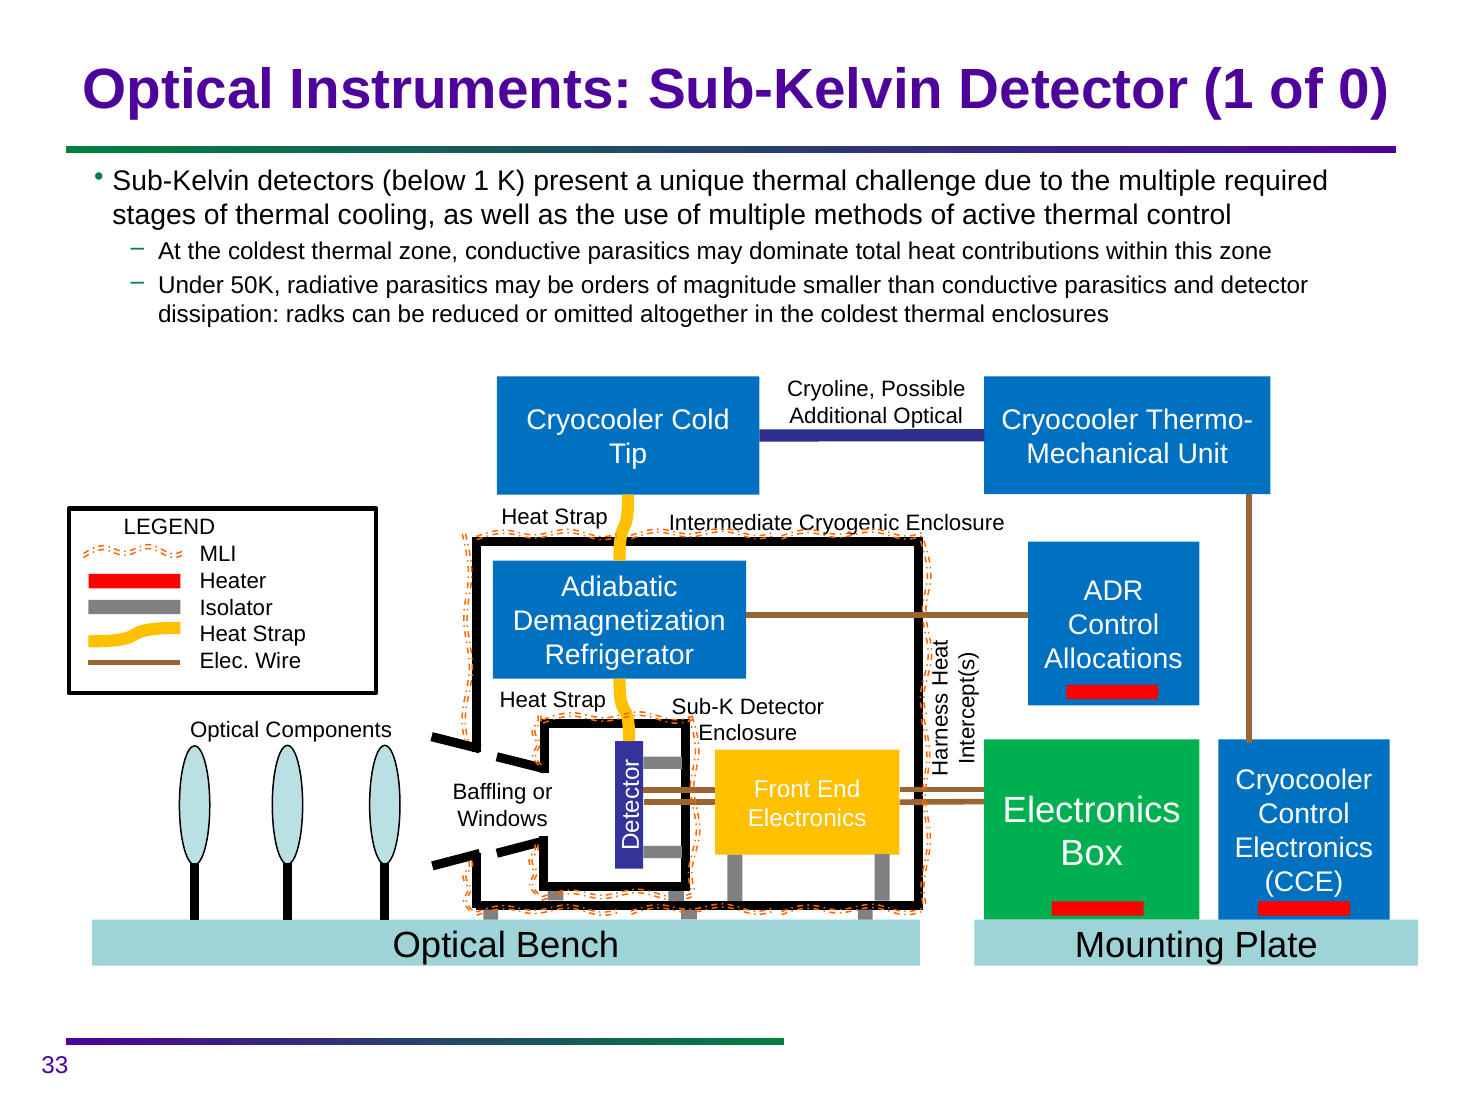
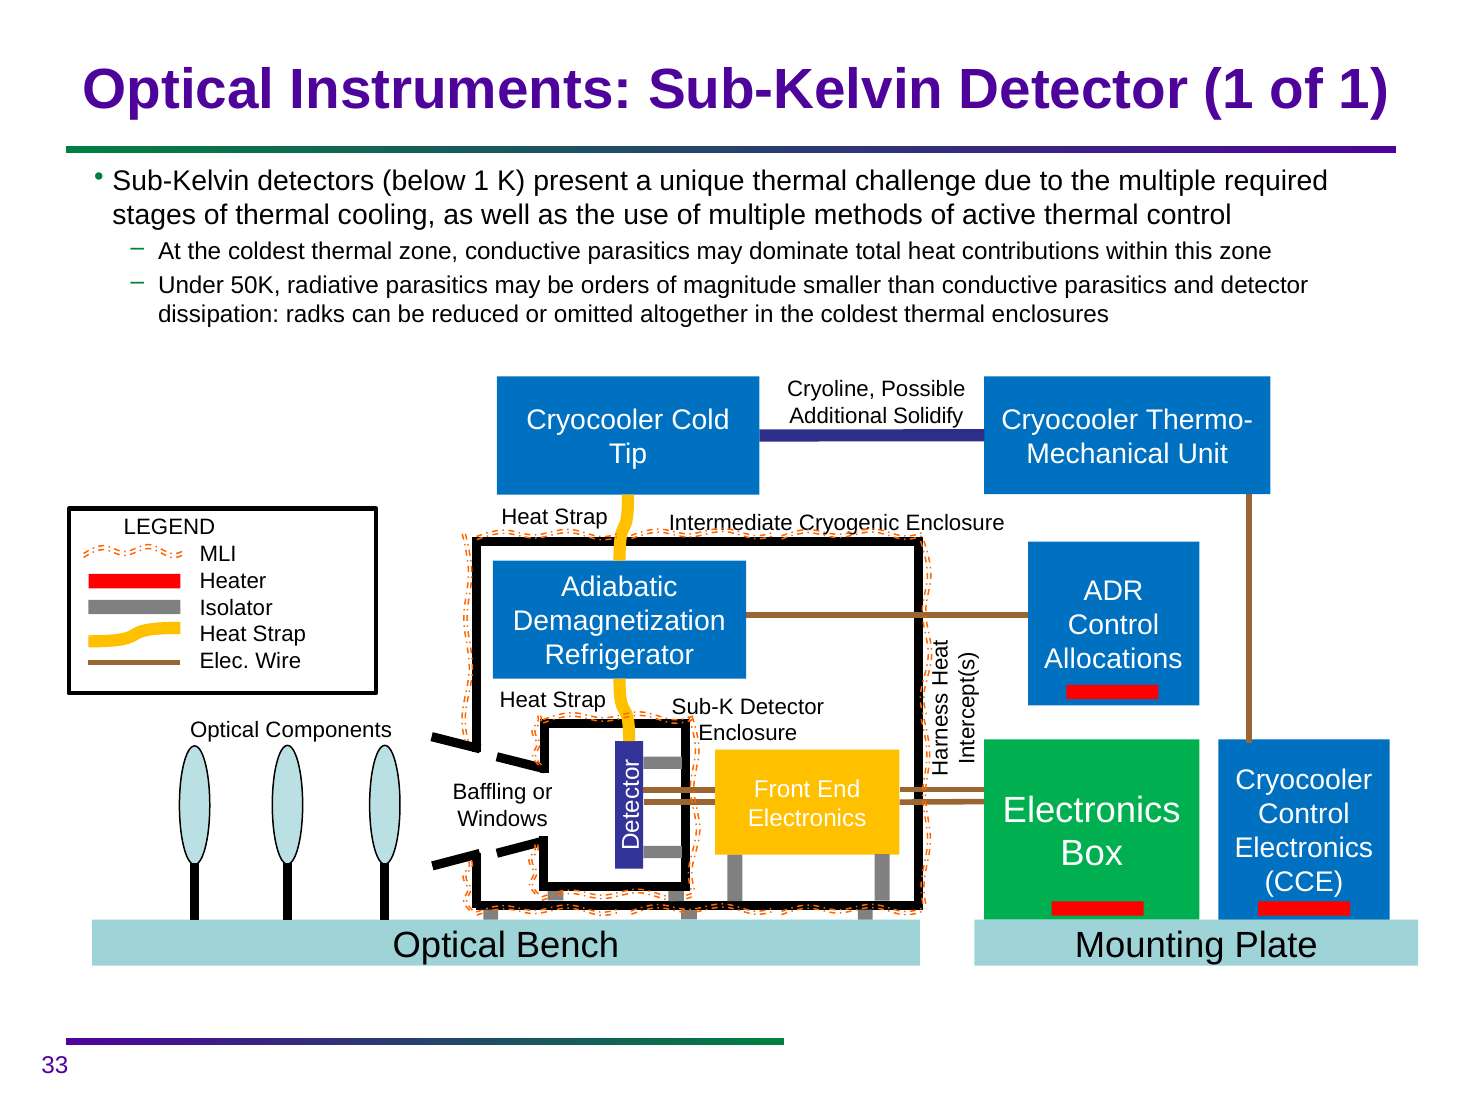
of 0: 0 -> 1 (1364, 90)
Additional Optical: Optical -> Solidify (928, 416)
